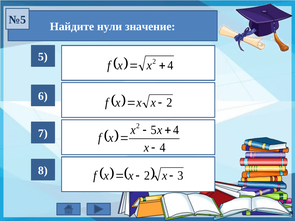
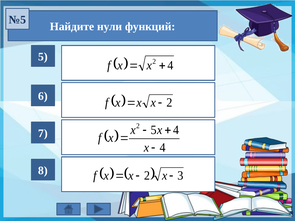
значение: значение -> функций (150, 27)
